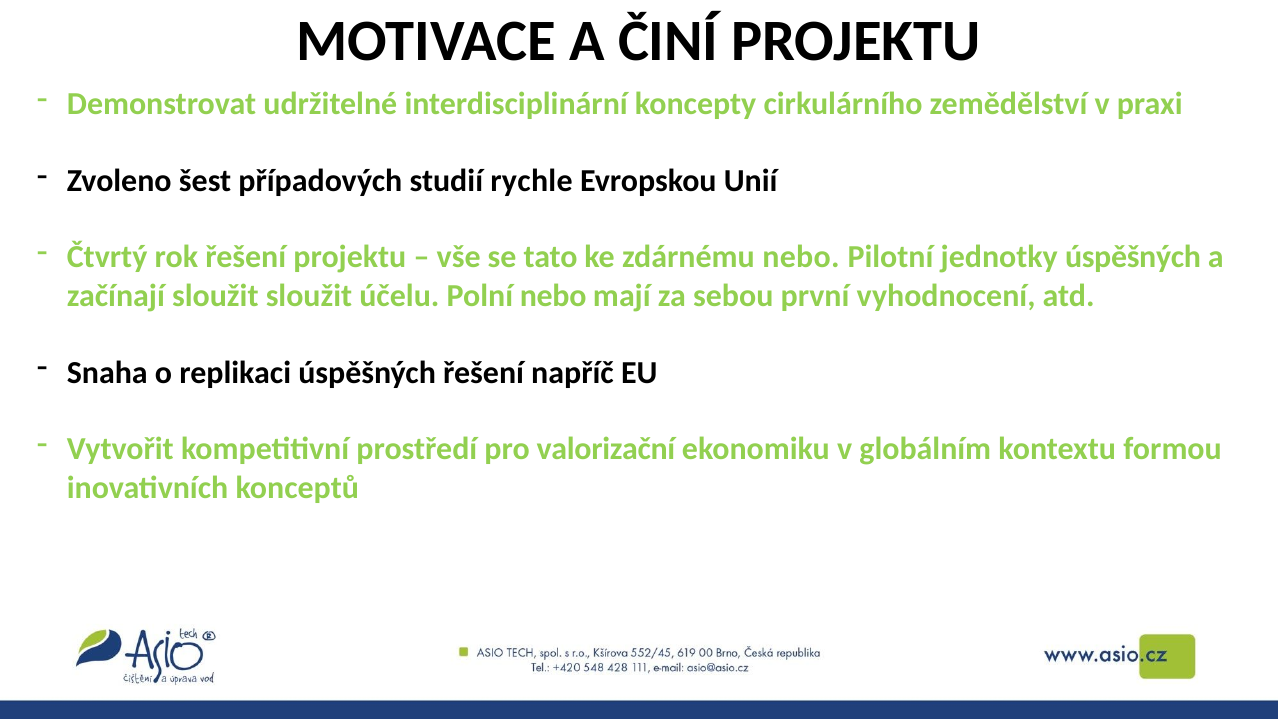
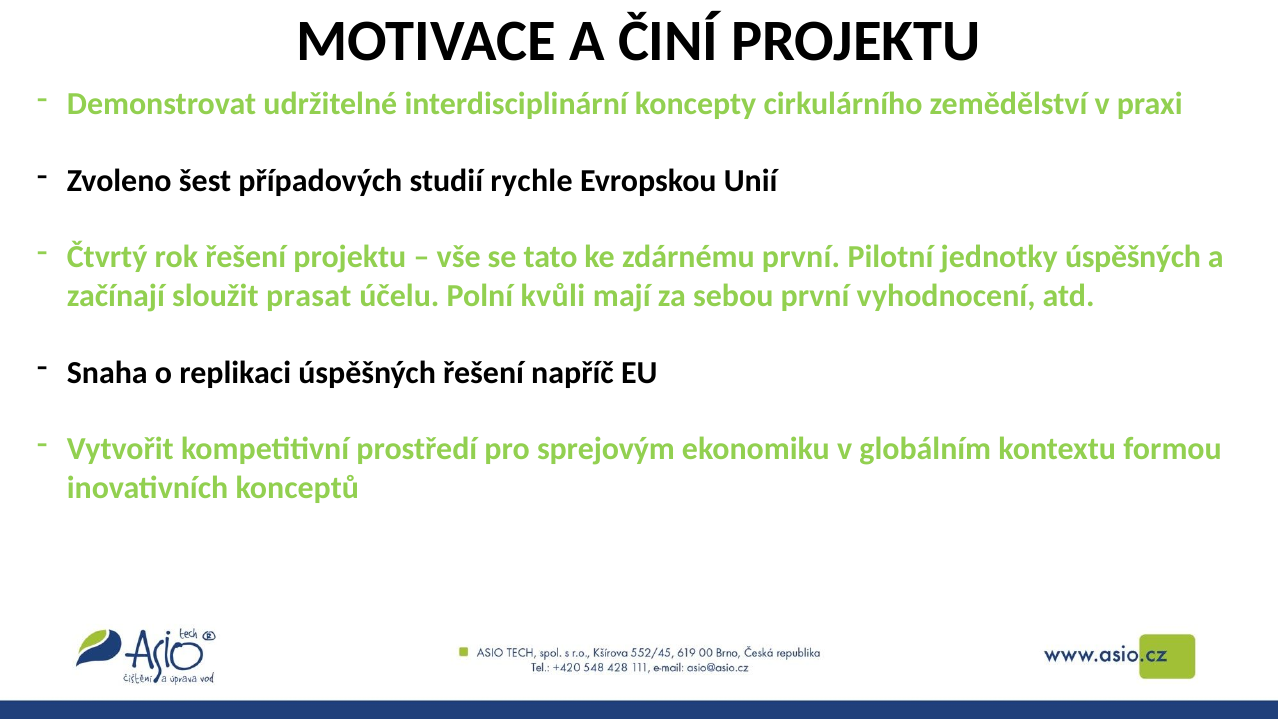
zdárnému nebo: nebo -> první (801, 257)
sloužit sloužit: sloužit -> prasat (309, 296)
Polní nebo: nebo -> kvůli (553, 296)
valorizační: valorizační -> sprejovým (606, 449)
